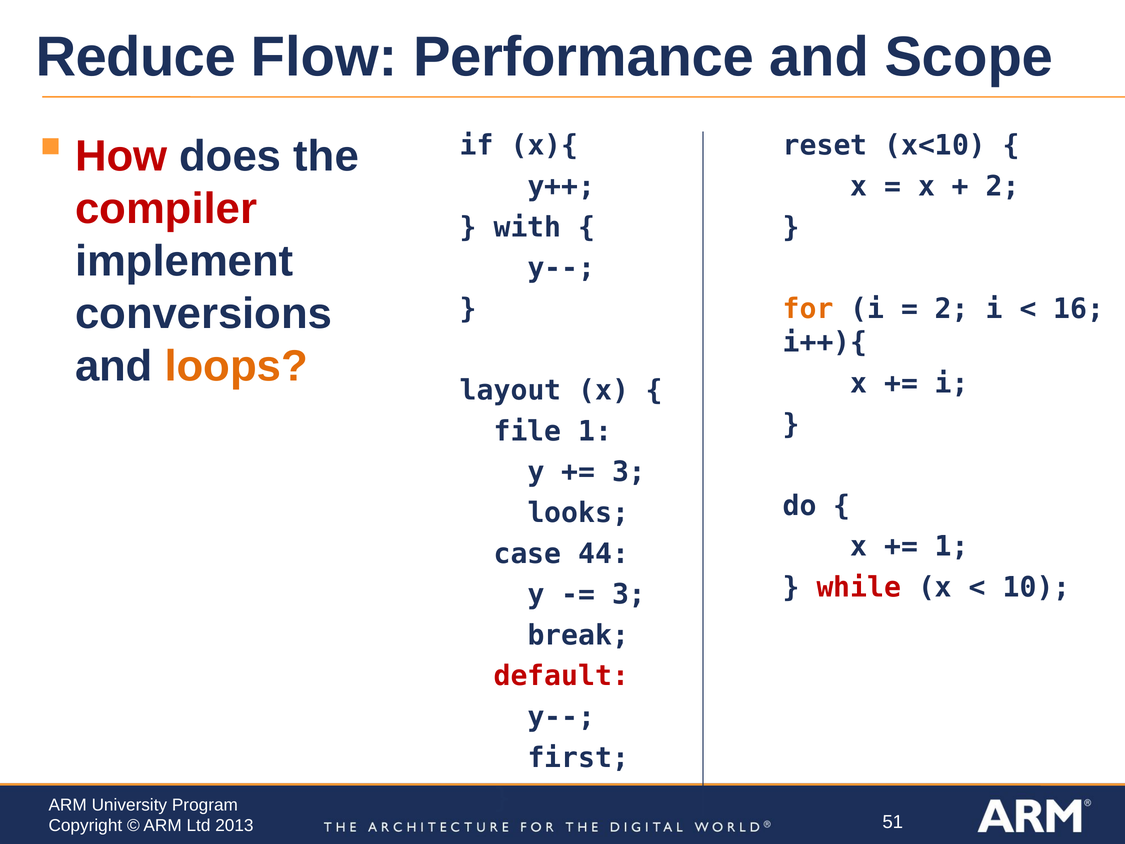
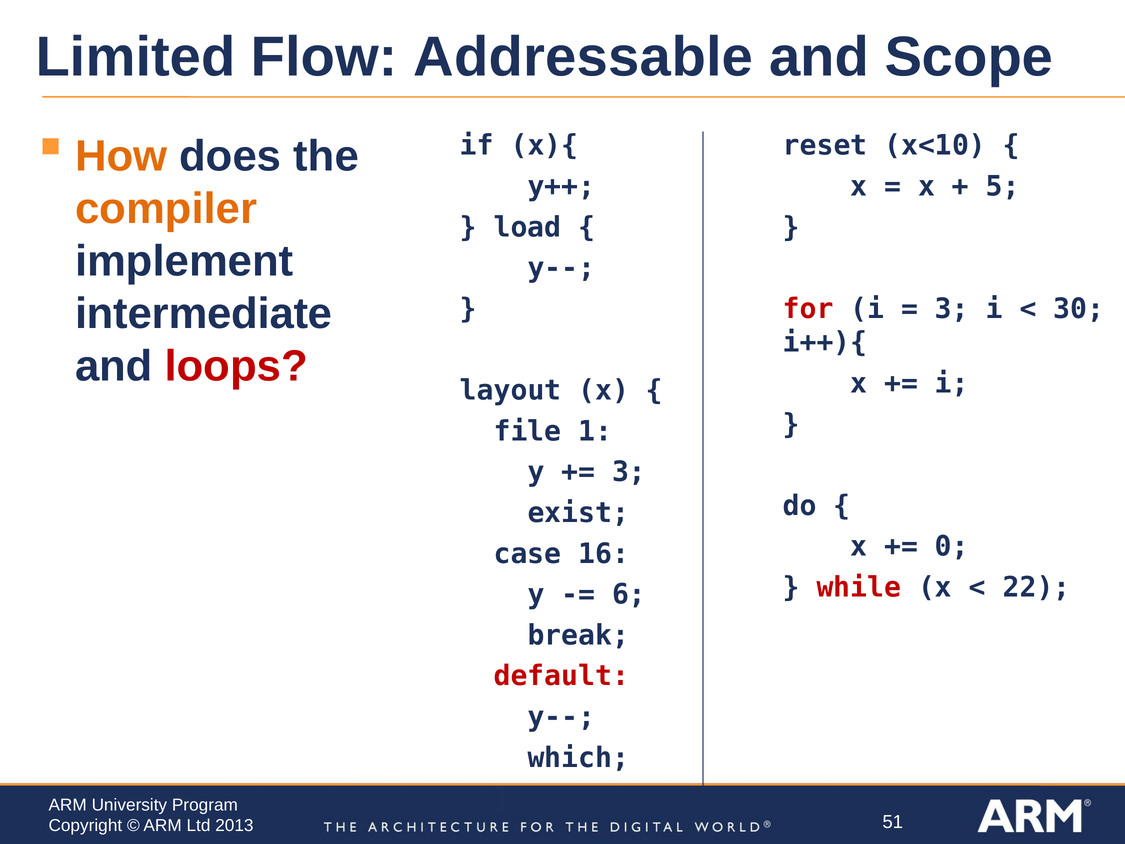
Reduce: Reduce -> Limited (136, 57)
Performance: Performance -> Addressable (583, 57)
How colour: red -> orange (121, 156)
2: 2 -> 5 (1003, 186)
compiler colour: red -> orange (166, 209)
with: with -> load (527, 227)
conversions: conversions -> intermediate (204, 314)
for colour: orange -> red (808, 309)
2: 2 -> 3 (952, 309)
16: 16 -> 30 (1079, 309)
loops colour: orange -> red (236, 366)
looks: looks -> exist (578, 513)
1: 1 -> 0 (952, 547)
44: 44 -> 16 (604, 554)
10: 10 -> 22 (1037, 587)
3: 3 -> 6 (629, 594)
first: first -> which (578, 758)
